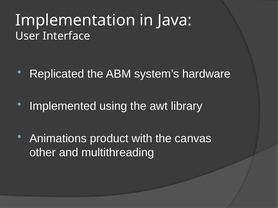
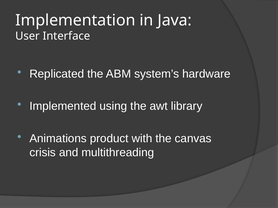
other: other -> crisis (43, 153)
